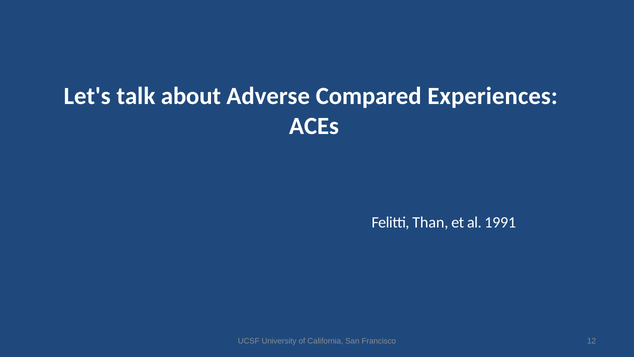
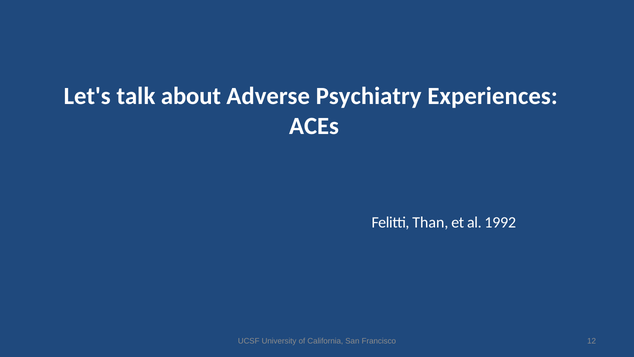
Compared: Compared -> Psychiatry (369, 96)
1991: 1991 -> 1992 (500, 222)
